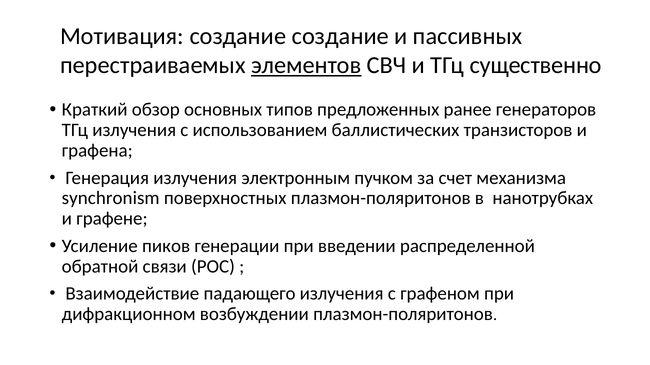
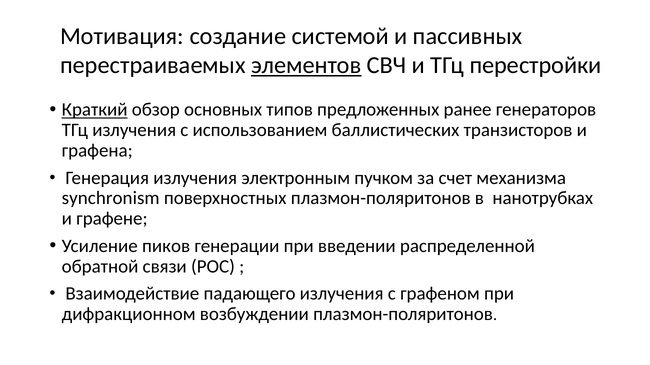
создание создание: создание -> системой (340, 36)
существенно: существенно -> перестройки (536, 65)
Краткий underline: none -> present (95, 110)
